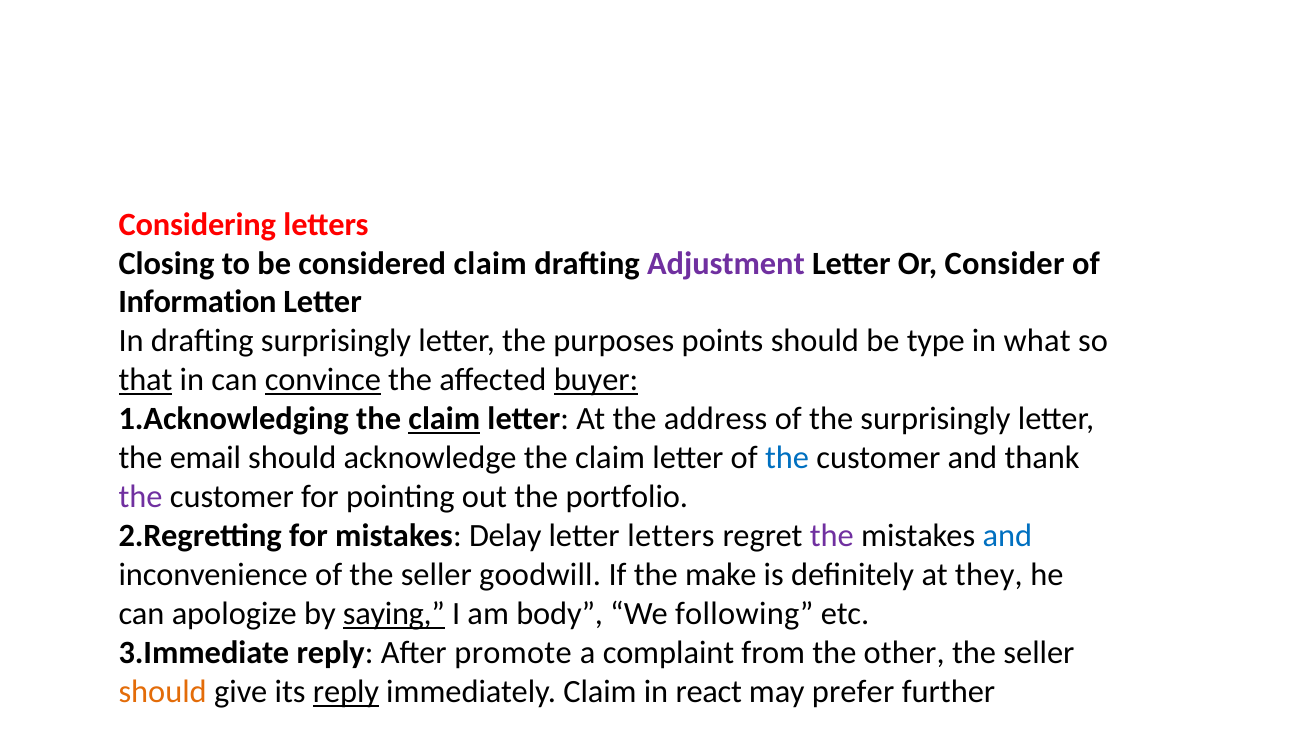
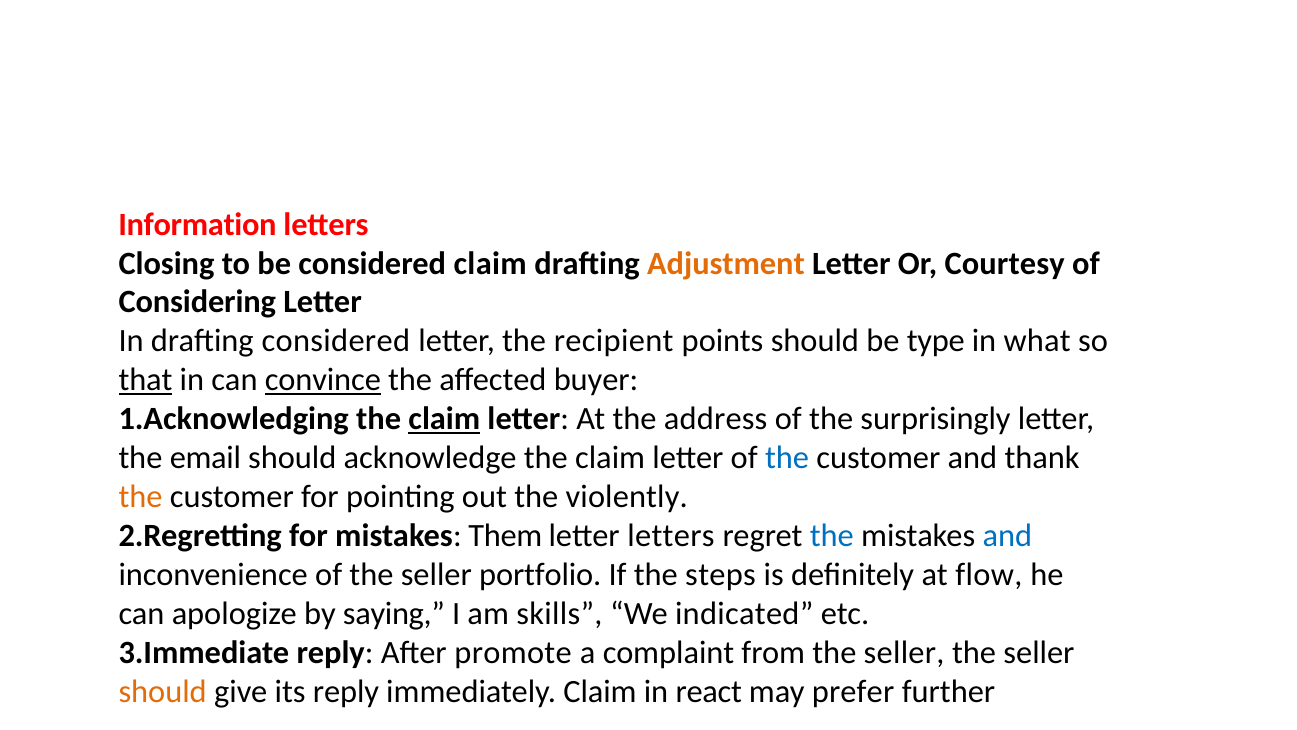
Considering: Considering -> Information (197, 224)
Adjustment colour: purple -> orange (726, 263)
Consider: Consider -> Courtesy (1005, 263)
Information: Information -> Considering (197, 302)
drafting surprisingly: surprisingly -> considered (336, 341)
purposes: purposes -> recipient (614, 341)
buyer underline: present -> none (596, 380)
the colour: purple -> orange (141, 497)
portfolio: portfolio -> violently (627, 497)
Delay: Delay -> Them (505, 536)
the colour: purple -> blue (832, 536)
goodwill: goodwill -> portfolio (540, 574)
make: make -> steps (721, 574)
they: they -> flow (989, 574)
saying underline: present -> none (394, 613)
body: body -> skills (559, 613)
following: following -> indicated (744, 613)
from the other: other -> seller (904, 652)
reply underline: present -> none (346, 691)
